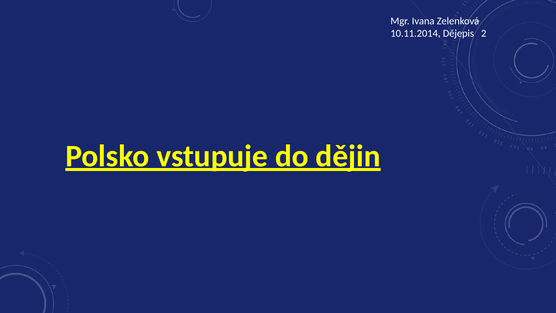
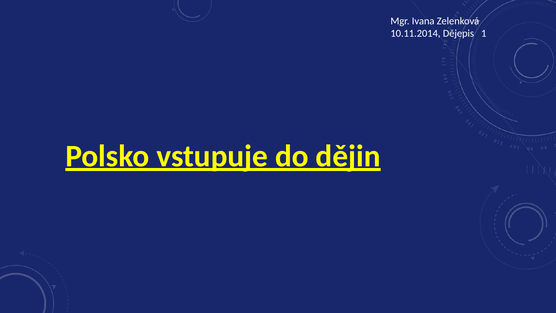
2: 2 -> 1 (484, 33)
